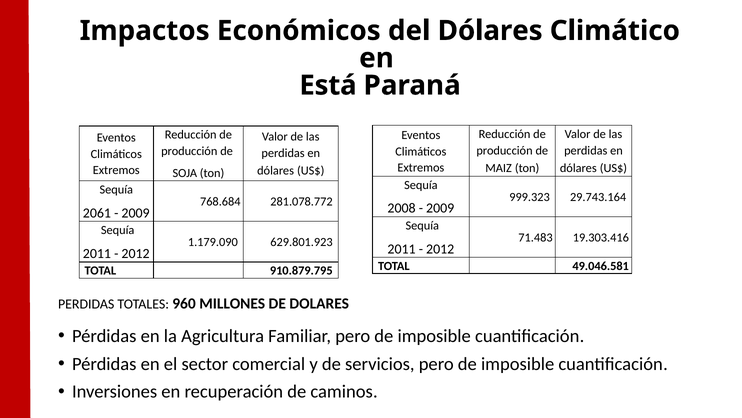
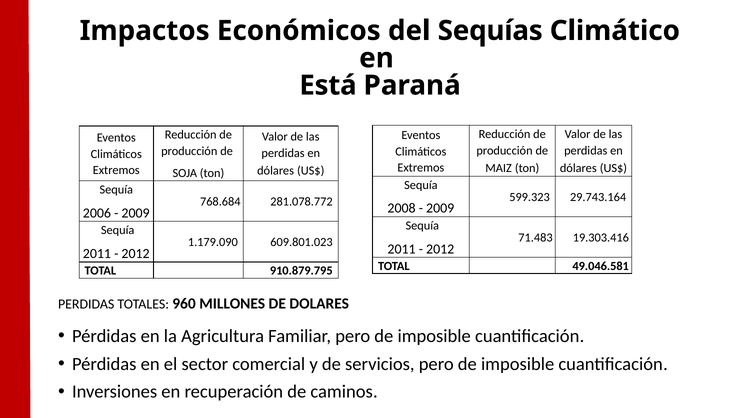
del Dólares: Dólares -> Sequías (490, 31)
999.323: 999.323 -> 599.323 (530, 197)
2061: 2061 -> 2006 (97, 213)
629.801.923: 629.801.923 -> 609.801.023 (302, 242)
